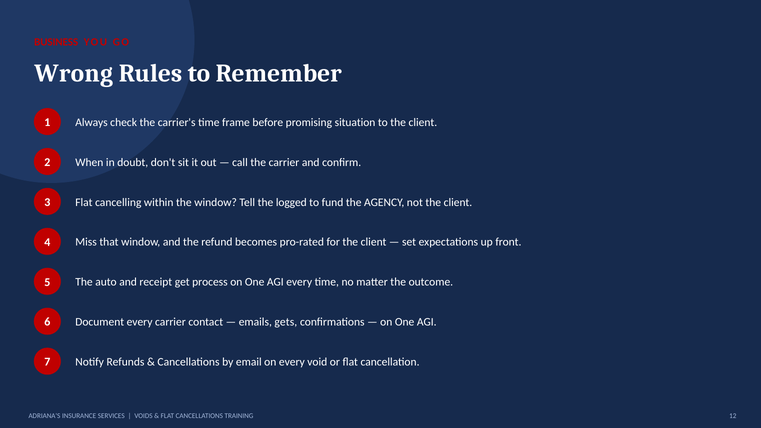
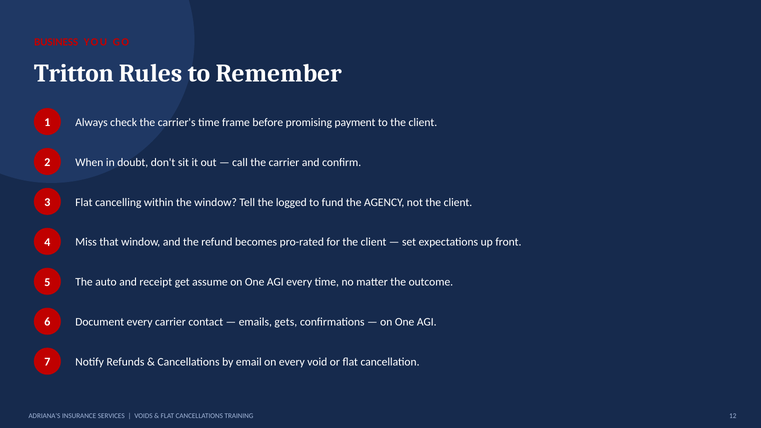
Wrong: Wrong -> Tritton (74, 73)
situation: situation -> payment (355, 122)
process: process -> assume (210, 282)
